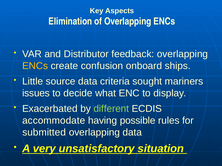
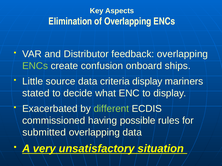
ENCs colour: yellow -> light green (35, 66)
criteria sought: sought -> display (147, 82)
issues: issues -> stated (36, 93)
accommodate: accommodate -> commissioned (54, 121)
